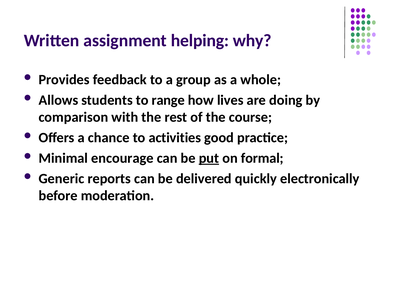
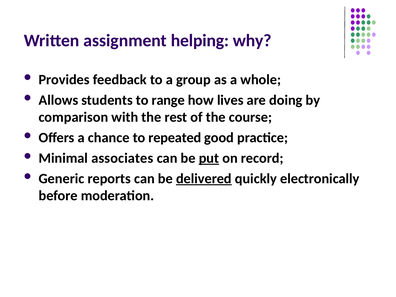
activities: activities -> repeated (175, 138)
encourage: encourage -> associates (122, 158)
formal: formal -> record (262, 158)
delivered underline: none -> present (204, 179)
